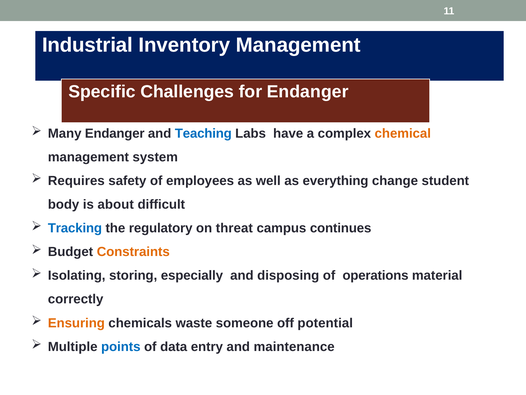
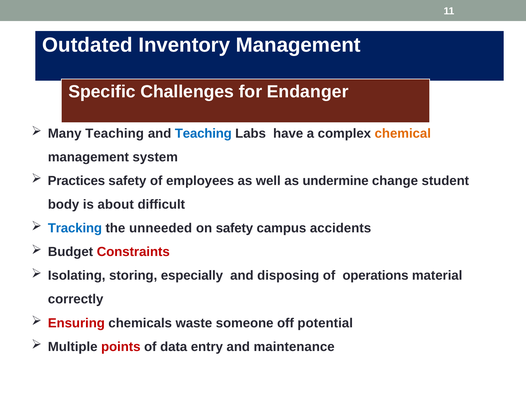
Industrial: Industrial -> Outdated (87, 45)
Many Endanger: Endanger -> Teaching (115, 133)
Requires: Requires -> Practices (76, 181)
everything: everything -> undermine (336, 181)
regulatory: regulatory -> unneeded (161, 228)
on threat: threat -> safety (234, 228)
continues: continues -> accidents (341, 228)
Constraints colour: orange -> red (133, 252)
Ensuring colour: orange -> red (76, 323)
points colour: blue -> red (121, 346)
